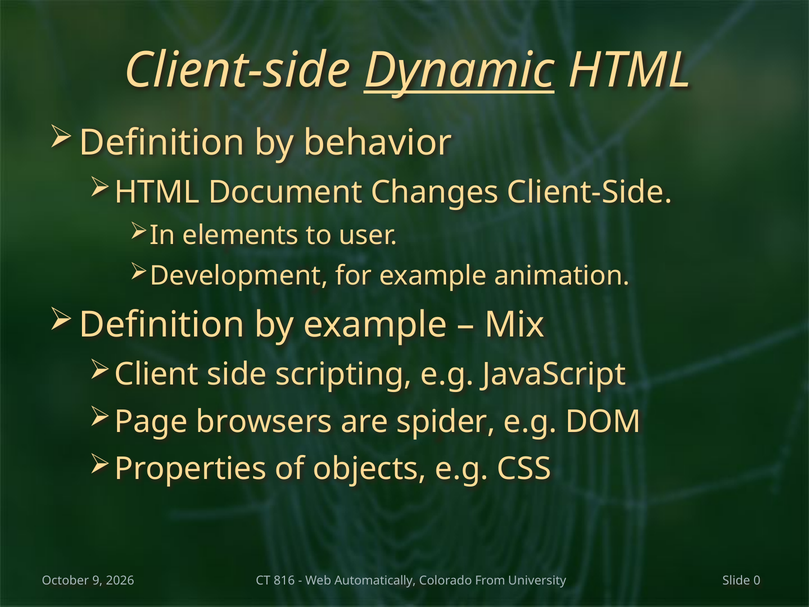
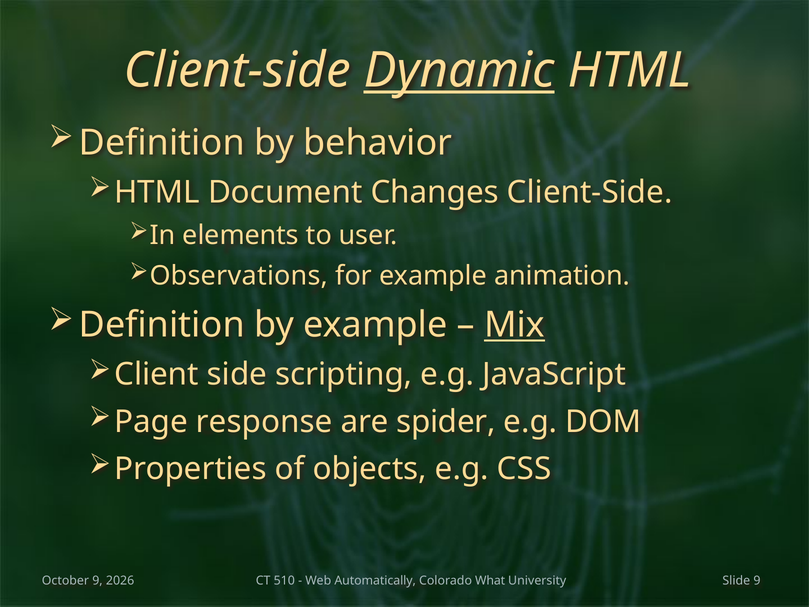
Development: Development -> Observations (239, 276)
Mix underline: none -> present (515, 325)
browsers: browsers -> response (264, 422)
816: 816 -> 510 (284, 581)
From: From -> What (490, 581)
Slide 0: 0 -> 9 (757, 581)
